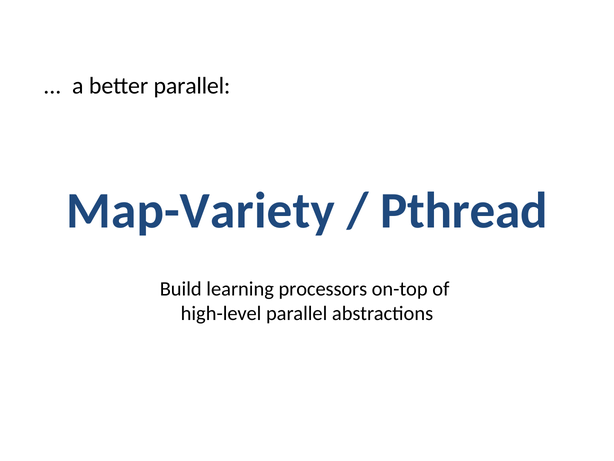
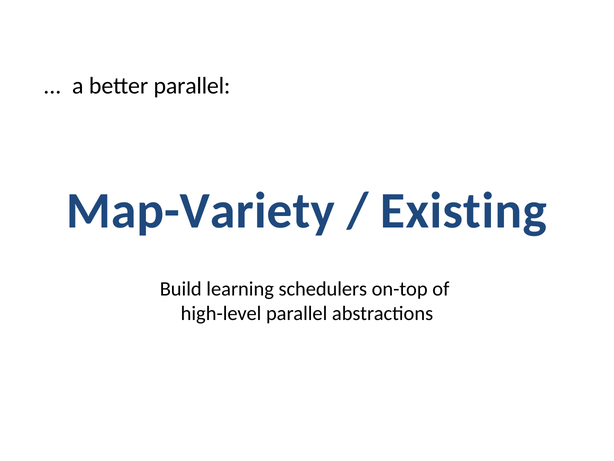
Pthread: Pthread -> Existing (464, 211)
processors: processors -> schedulers (323, 288)
